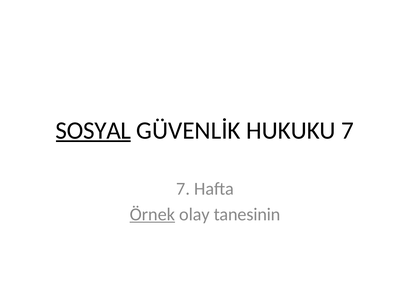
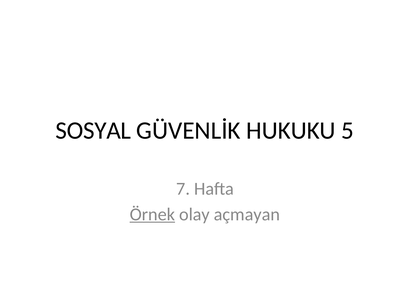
SOSYAL underline: present -> none (93, 130)
HUKUKU 7: 7 -> 5 (348, 130)
tanesinin: tanesinin -> açmayan (247, 214)
